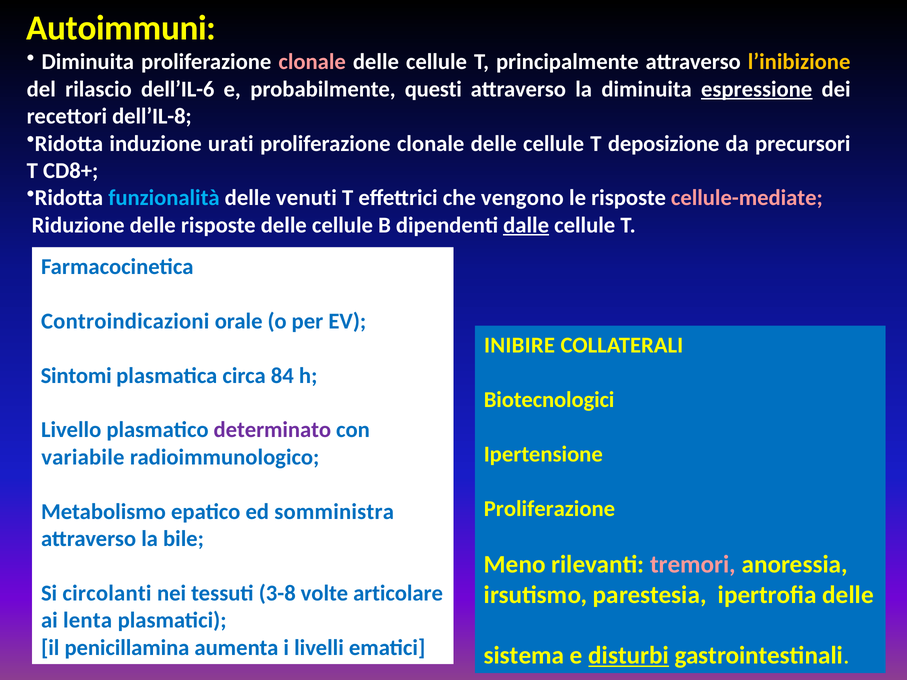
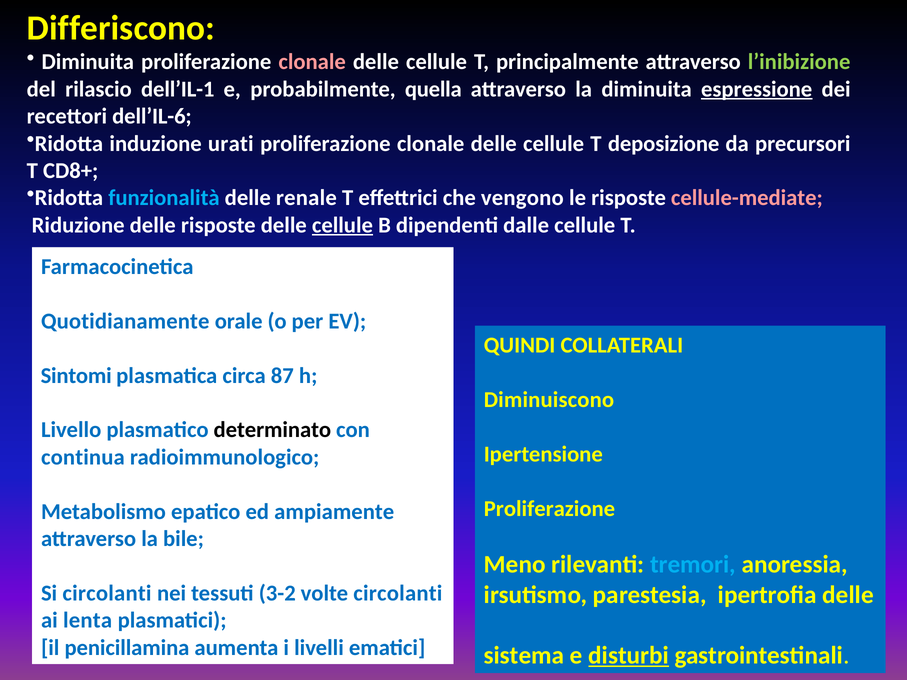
Autoimmuni: Autoimmuni -> Differiscono (121, 28)
l’inibizione colour: yellow -> light green (799, 62)
dell’IL-6: dell’IL-6 -> dell’IL-1 (178, 89)
questi: questi -> quella (433, 89)
dell’IL-8: dell’IL-8 -> dell’IL-6 (152, 116)
venuti: venuti -> renale (306, 198)
cellule underline: none -> present (342, 225)
dalle underline: present -> none (526, 225)
Controindicazioni: Controindicazioni -> Quotidianamente (125, 321)
INIBIRE: INIBIRE -> QUINDI (520, 345)
84: 84 -> 87 (282, 376)
Biotecnologici: Biotecnologici -> Diminuiscono (549, 400)
determinato colour: purple -> black (272, 430)
variabile: variabile -> continua (83, 457)
somministra: somministra -> ampiamente (334, 512)
tremori colour: pink -> light blue (693, 565)
3-8: 3-8 -> 3-2 (277, 593)
volte articolare: articolare -> circolanti (398, 593)
